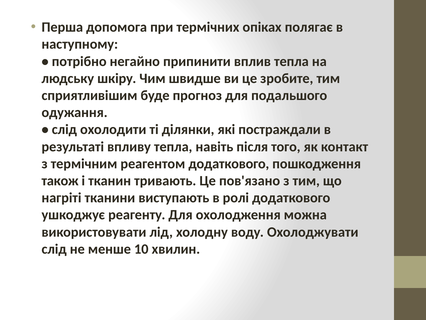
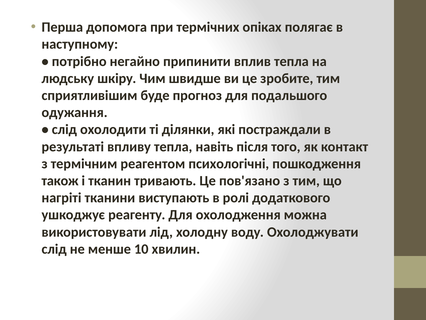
реагентом додаткового: додаткового -> психологічні (229, 163)
